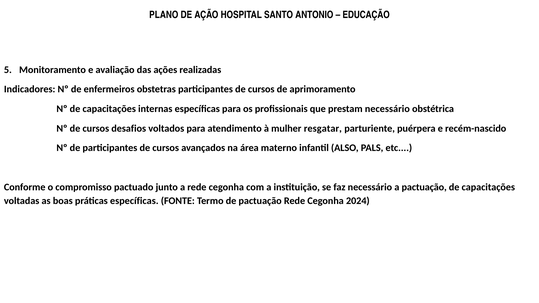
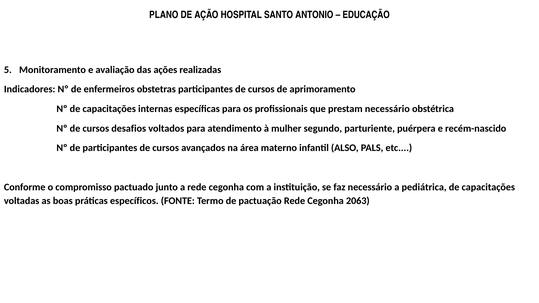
resgatar: resgatar -> segundo (323, 128)
a pactuação: pactuação -> pediátrica (424, 187)
práticas específicas: específicas -> específicos (134, 201)
2024: 2024 -> 2063 (358, 201)
